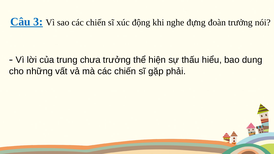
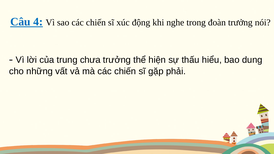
3: 3 -> 4 (38, 22)
đựng: đựng -> trong (196, 23)
